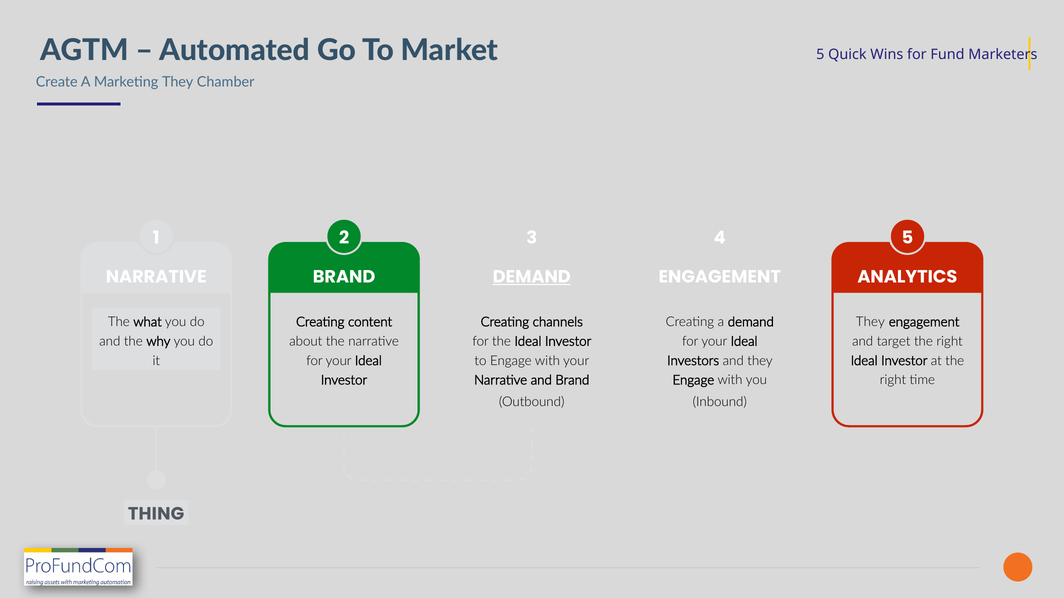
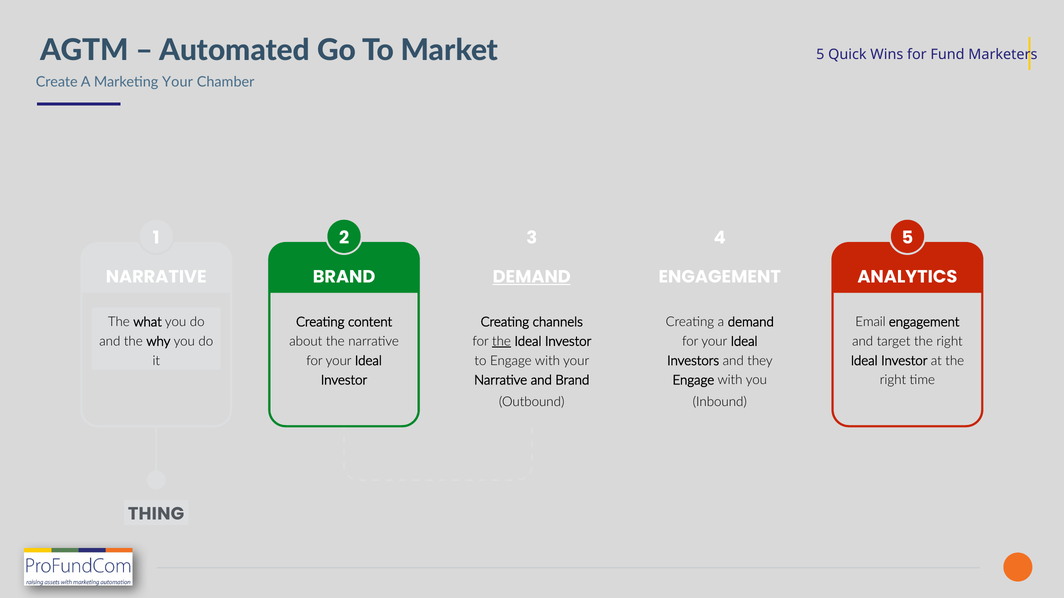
Marketing They: They -> Your (178, 82)
They: They -> Email (870, 322)
the underline: none -> present (502, 342)
